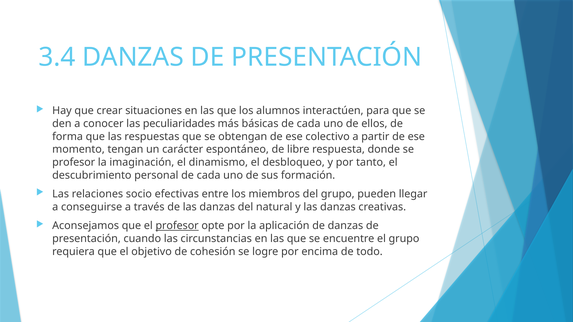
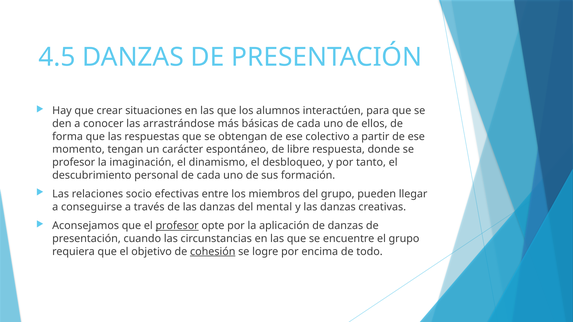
3.4: 3.4 -> 4.5 (57, 57)
peculiaridades: peculiaridades -> arrastrándose (179, 124)
natural: natural -> mental (274, 207)
cohesión underline: none -> present (213, 252)
